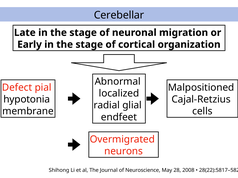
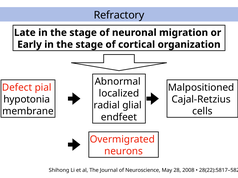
Cerebellar: Cerebellar -> Refractory (119, 15)
